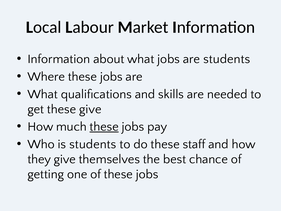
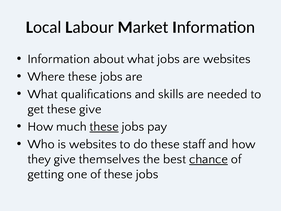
are students: students -> websites (227, 59)
is students: students -> websites (93, 144)
chance underline: none -> present (209, 159)
